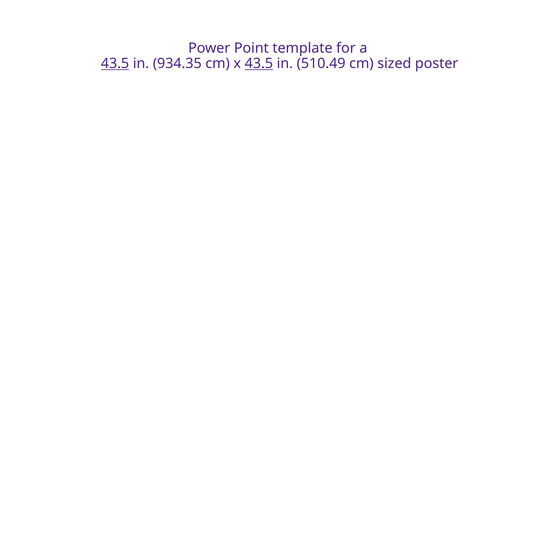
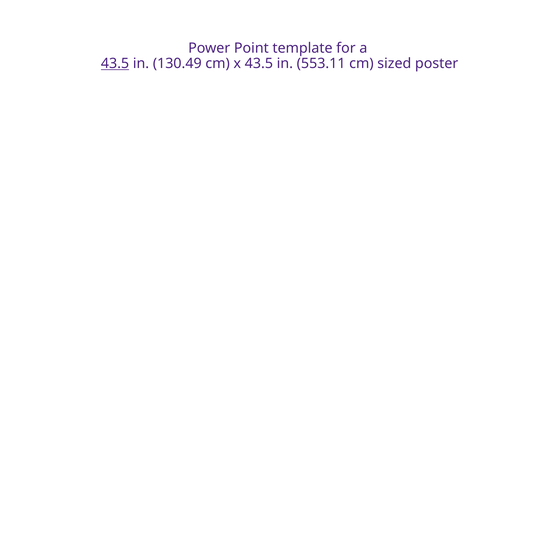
934.35: 934.35 -> 130.49 (177, 63)
43.5 underline: present -> none (259, 63)
510.49: 510.49 -> 553.11 (321, 63)
